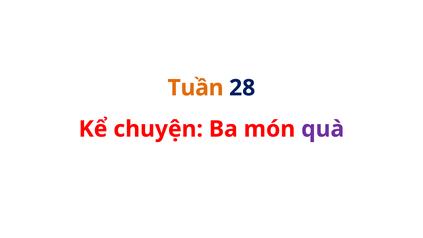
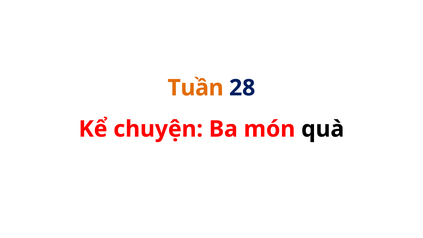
quà colour: purple -> black (323, 129)
